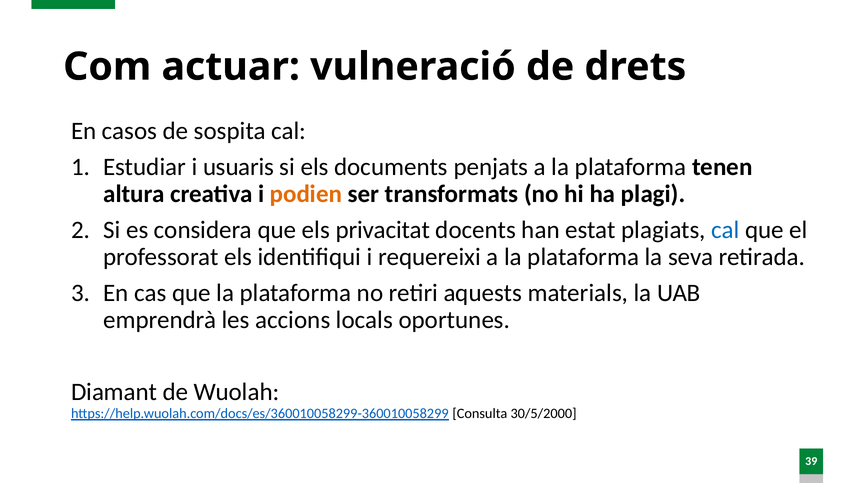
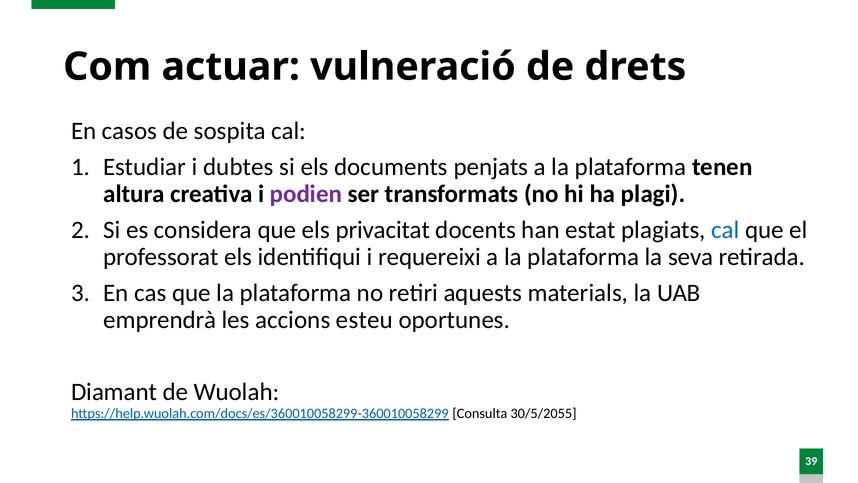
usuaris: usuaris -> dubtes (238, 167)
podien colour: orange -> purple (306, 194)
locals: locals -> esteu (364, 320)
30/5/2000: 30/5/2000 -> 30/5/2055 (544, 413)
